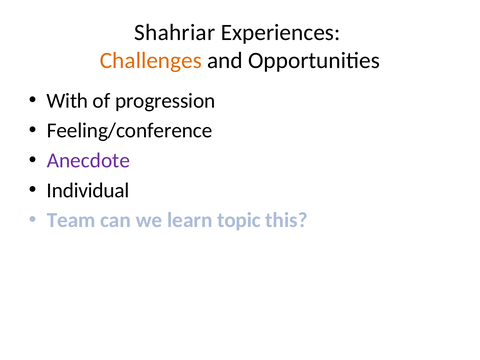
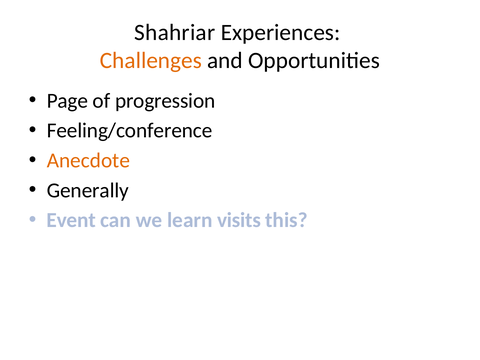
With: With -> Page (67, 101)
Anecdote colour: purple -> orange (88, 160)
Individual: Individual -> Generally (88, 190)
Team: Team -> Event (71, 220)
topic: topic -> visits (239, 220)
